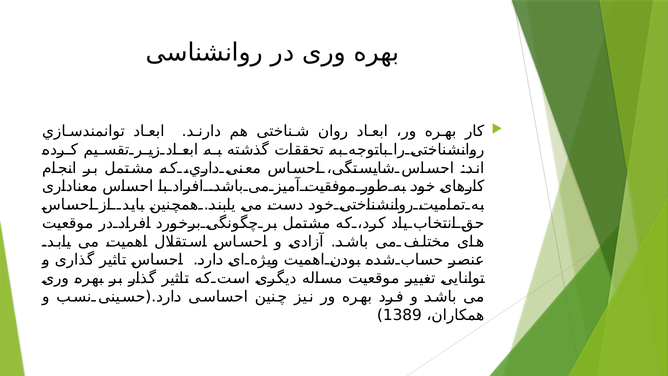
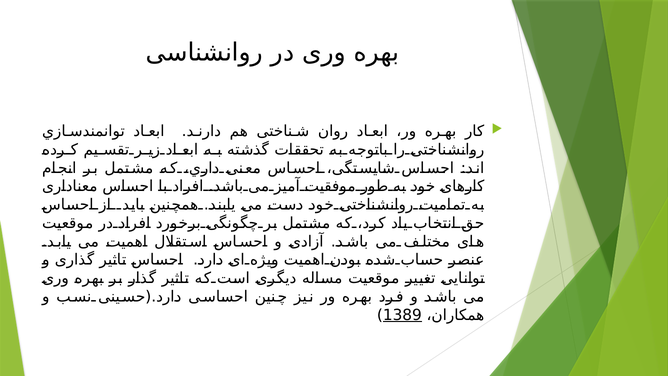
1389 underline: none -> present (402, 315)
